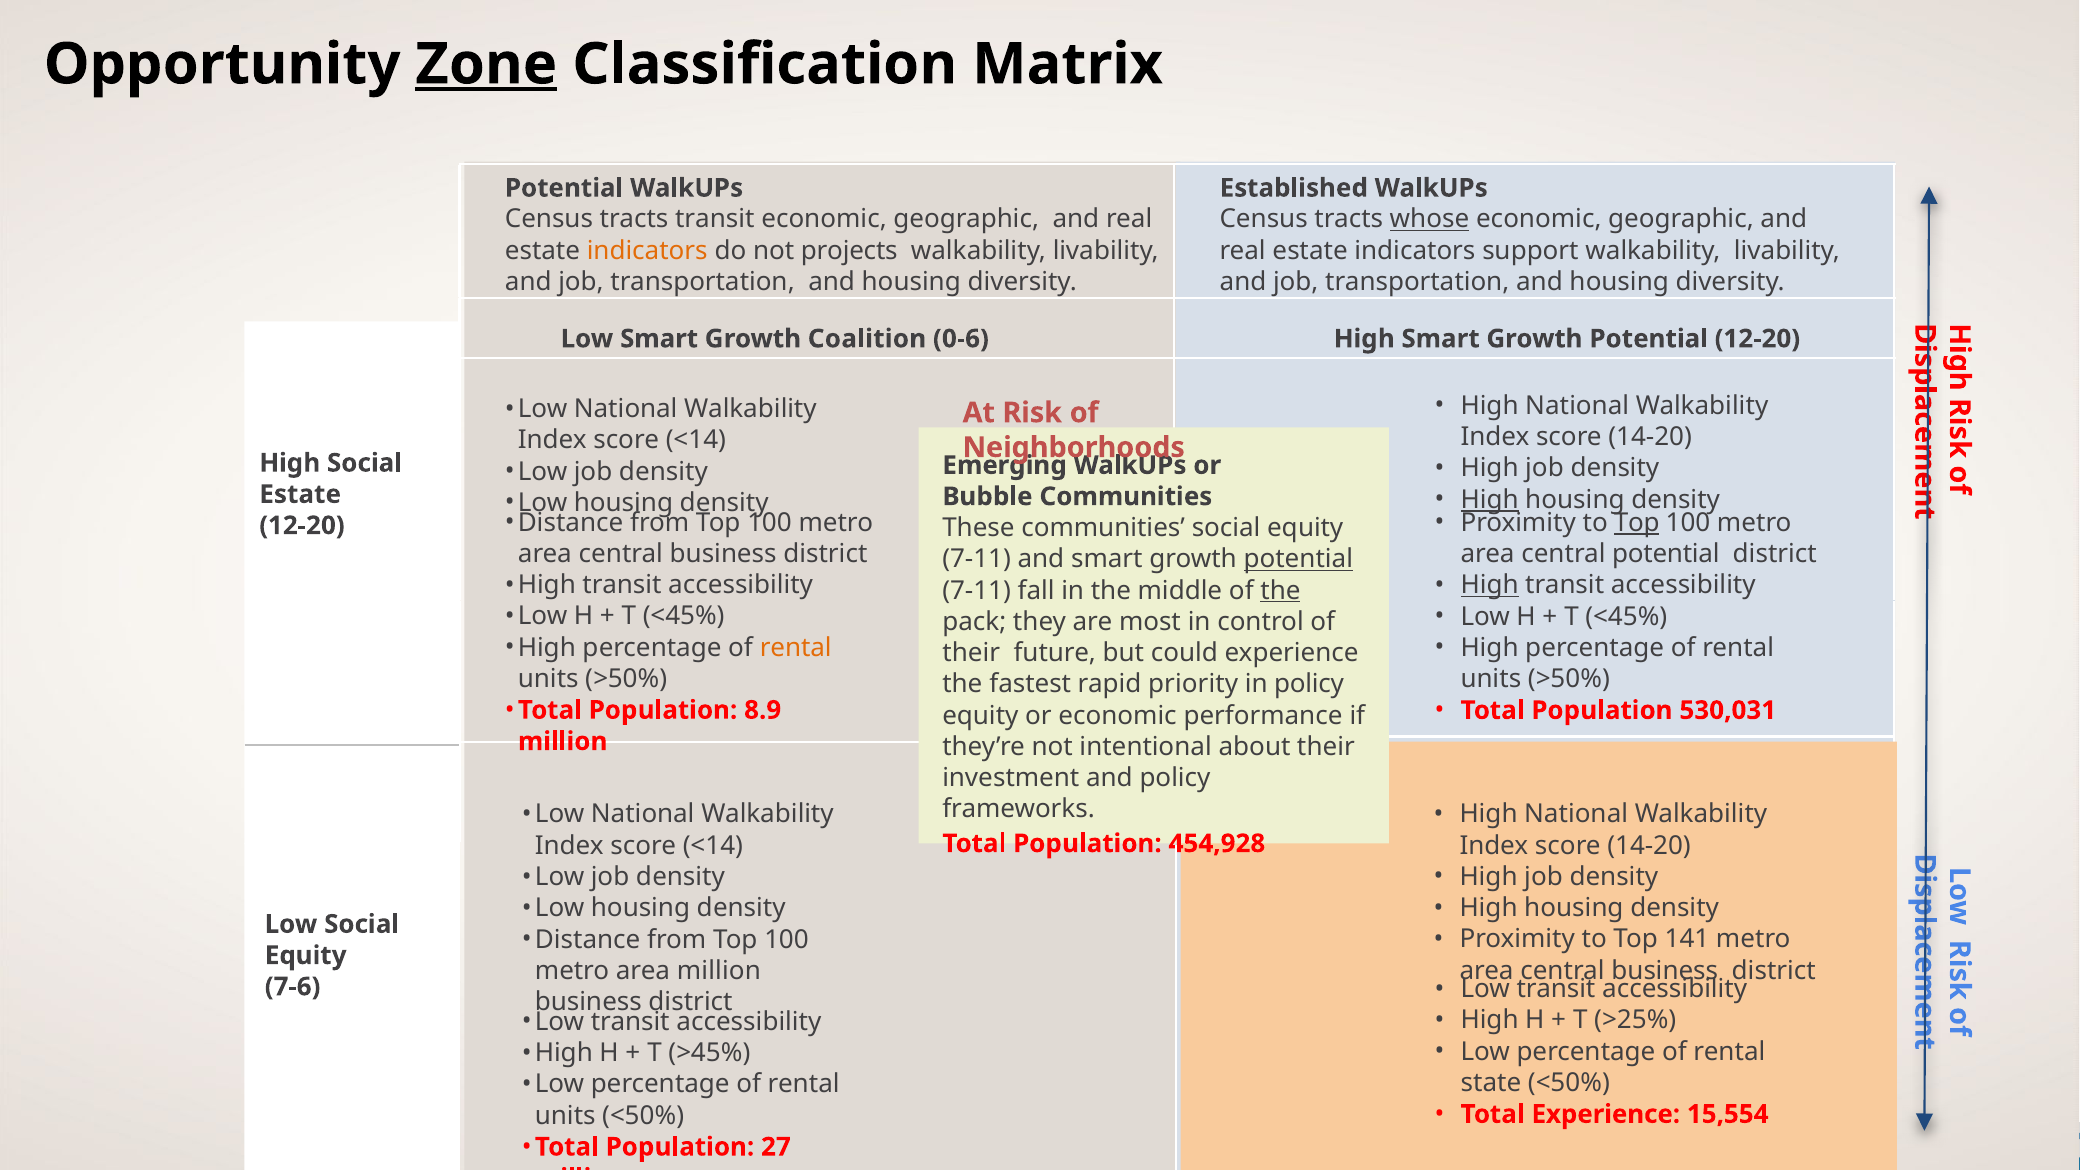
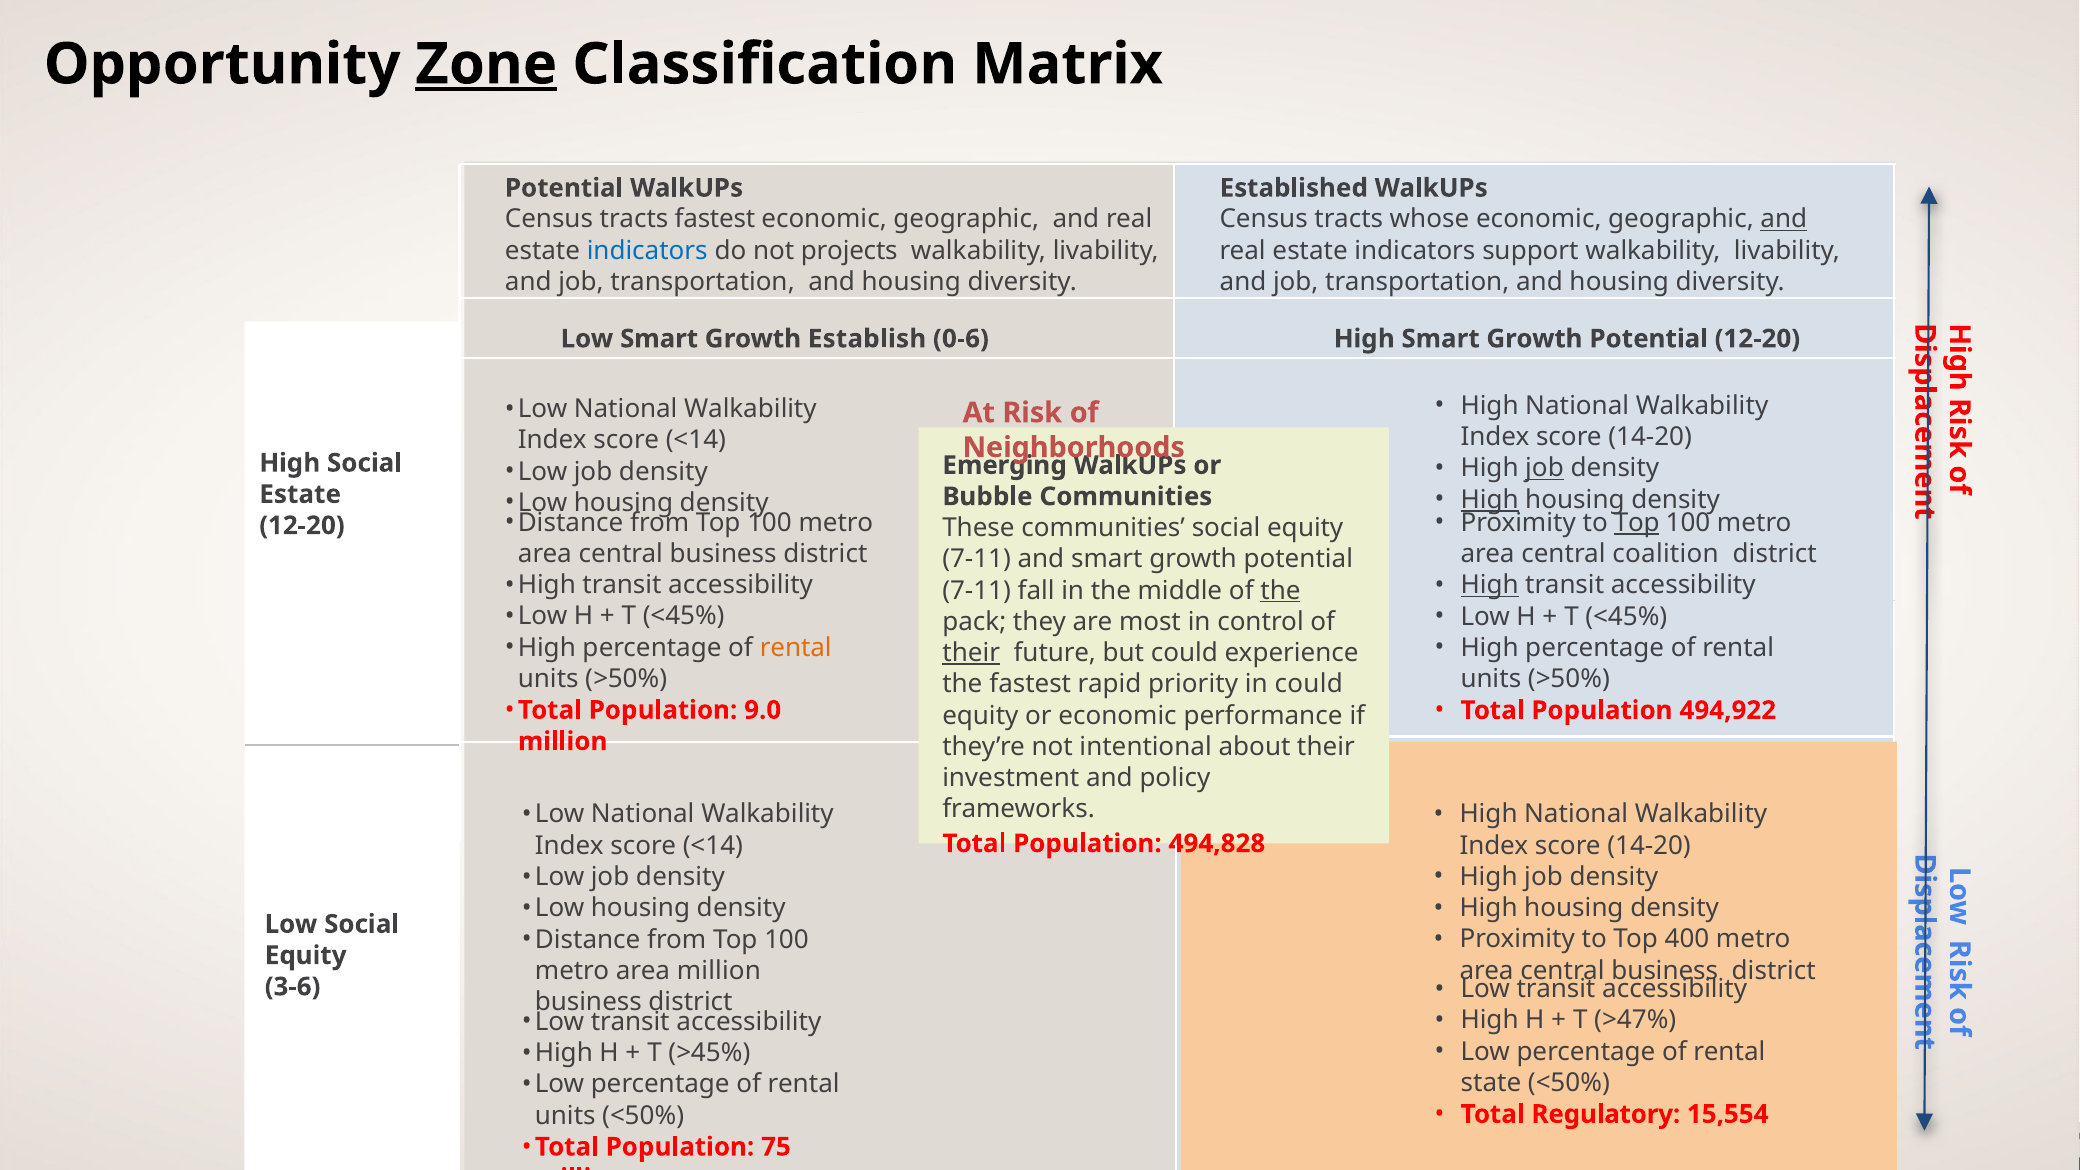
tracts transit: transit -> fastest (715, 219)
whose underline: present -> none (1430, 219)
and underline: none -> present (1784, 219)
indicators colour: orange -> blue (647, 251)
Coalition: Coalition -> Establish (867, 339)
job underline: none -> present (1544, 468)
central potential: potential -> coalition (1666, 554)
potential underline: present -> none (1298, 559)
their underline: none -> present (971, 653)
in policy: policy -> could (1309, 684)
8.9: 8.9 -> 9.0 (763, 710)
530,031: 530,031 -> 494,922 (1728, 710)
454,928: 454,928 -> 494,828 (1217, 844)
141: 141 -> 400 (1687, 939)
7-6: 7-6 -> 3-6 (293, 987)
>25%: >25% -> >47% (1635, 1020)
Total Experience: Experience -> Regulatory (1606, 1114)
27: 27 -> 75 (776, 1147)
